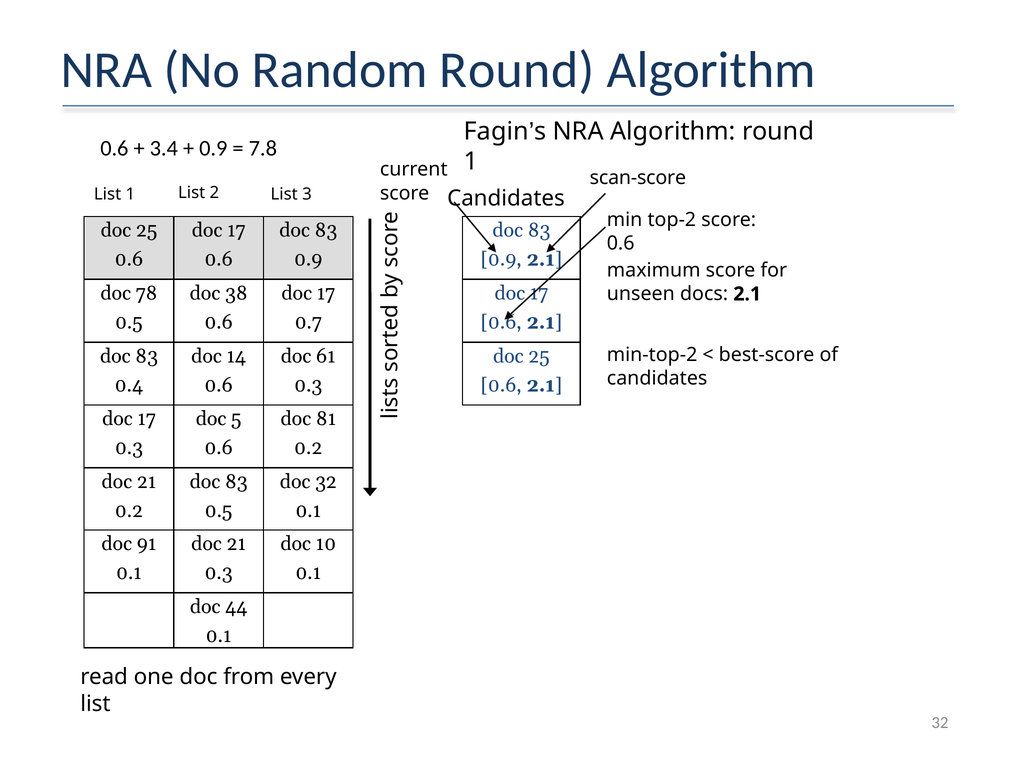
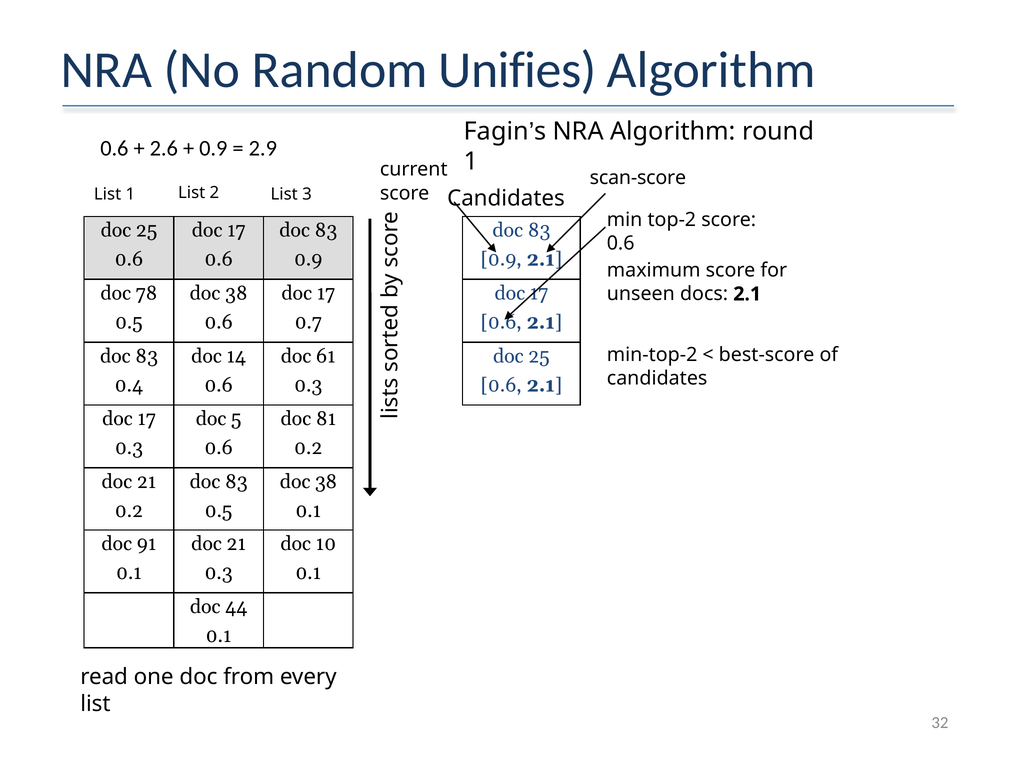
Random Round: Round -> Unifies (517, 70)
3.4: 3.4 -> 2.6 (164, 148)
7.8: 7.8 -> 2.9 (263, 148)
32: 32 -> 38 (326, 481)
